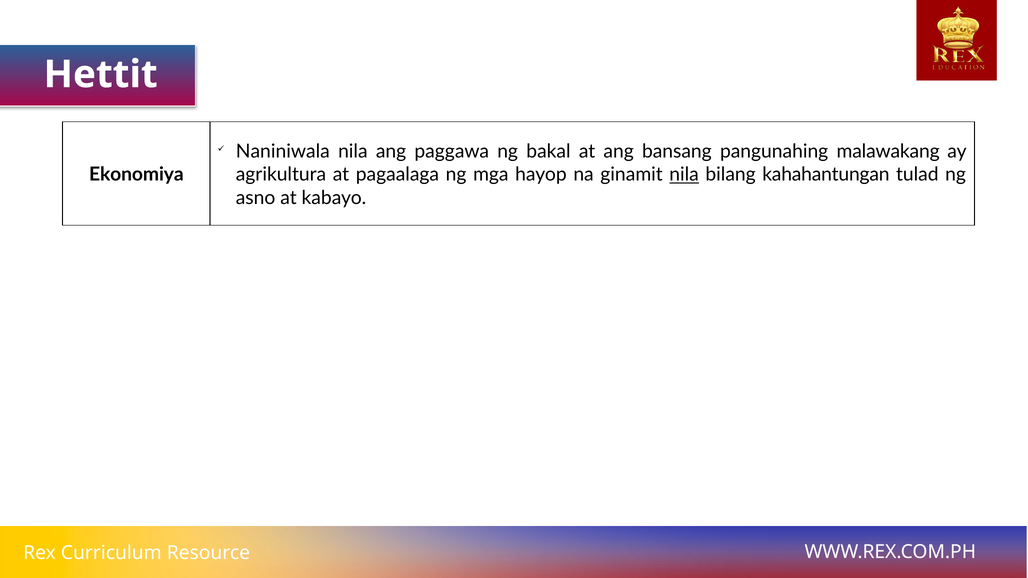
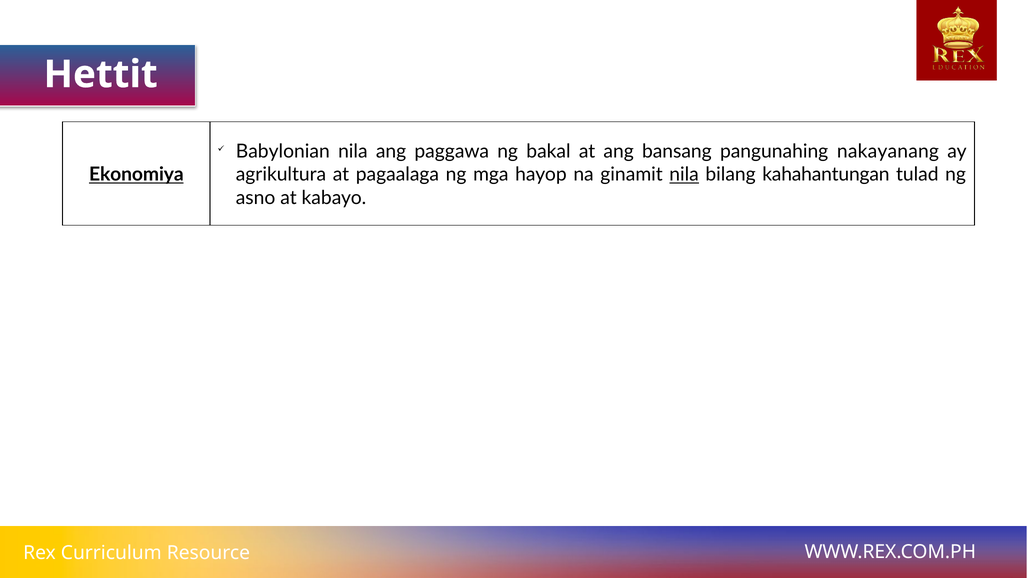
Naniniwala: Naniniwala -> Babylonian (283, 152)
malawakang: malawakang -> nakayanang (888, 152)
Ekonomiya underline: none -> present (136, 175)
